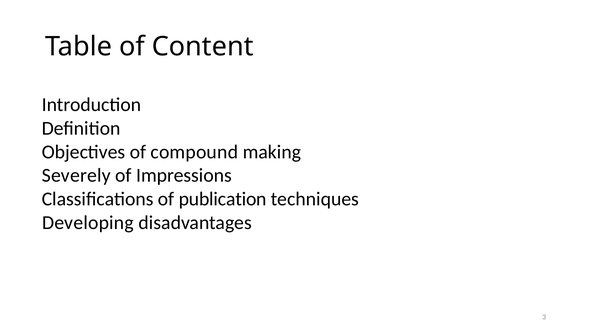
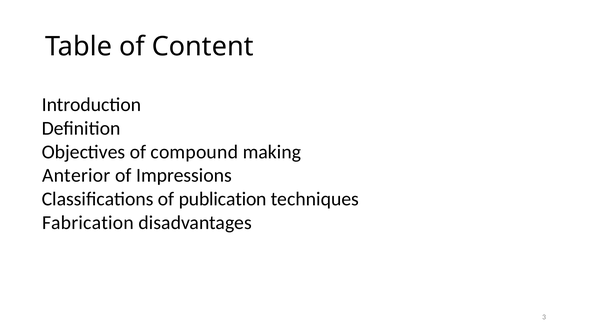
Severely: Severely -> Anterior (76, 176)
Developing: Developing -> Fabrication (88, 223)
